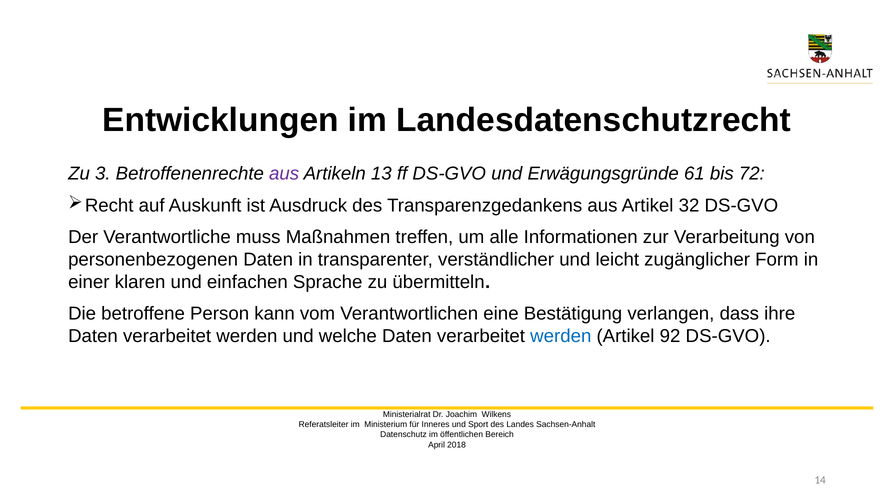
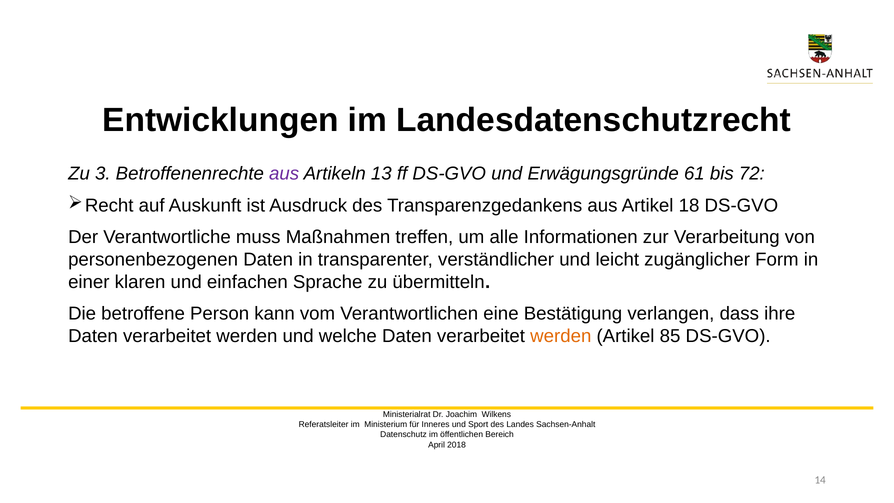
32: 32 -> 18 (689, 206)
werden colour: blue -> orange (561, 336)
92: 92 -> 85 (670, 336)
